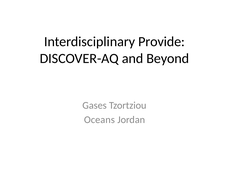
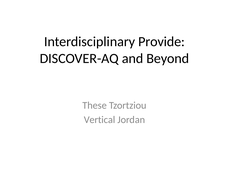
Gases: Gases -> These (95, 105)
Oceans: Oceans -> Vertical (100, 120)
